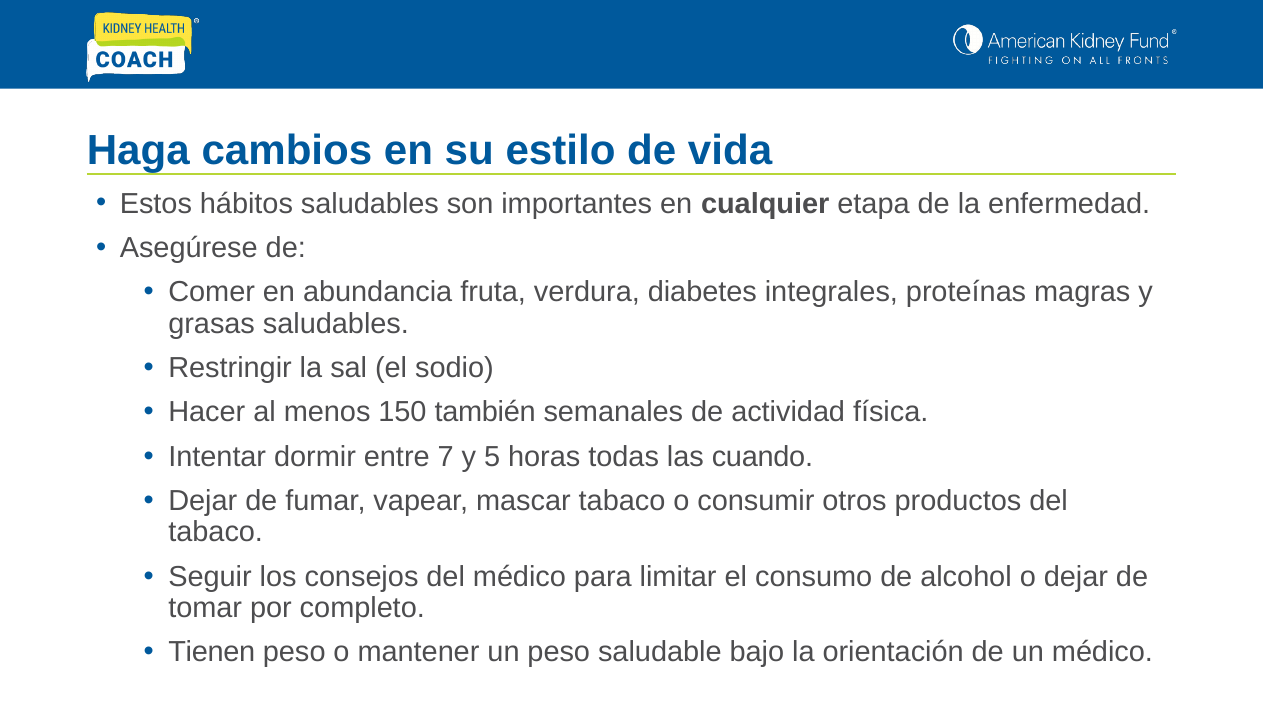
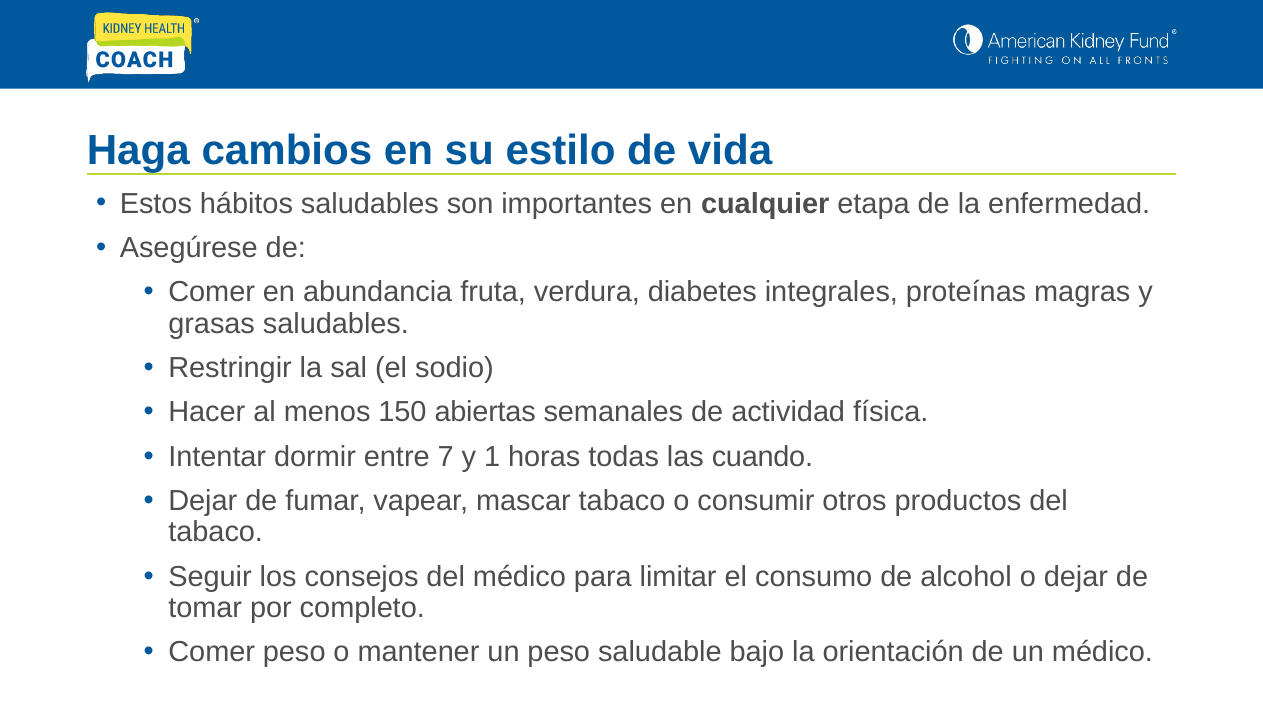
también: también -> abiertas (485, 413)
5: 5 -> 1 (492, 457)
Tienen: Tienen -> Comer (212, 653)
